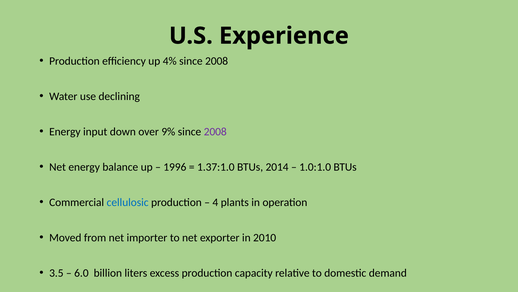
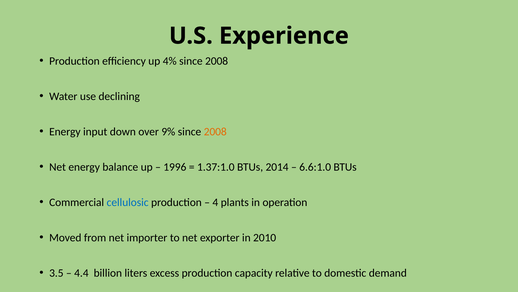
2008 colour: purple -> orange (215, 131)
1.0:1.0: 1.0:1.0 -> 6.6:1.0 (315, 167)
6.0: 6.0 -> 4.4 (81, 272)
